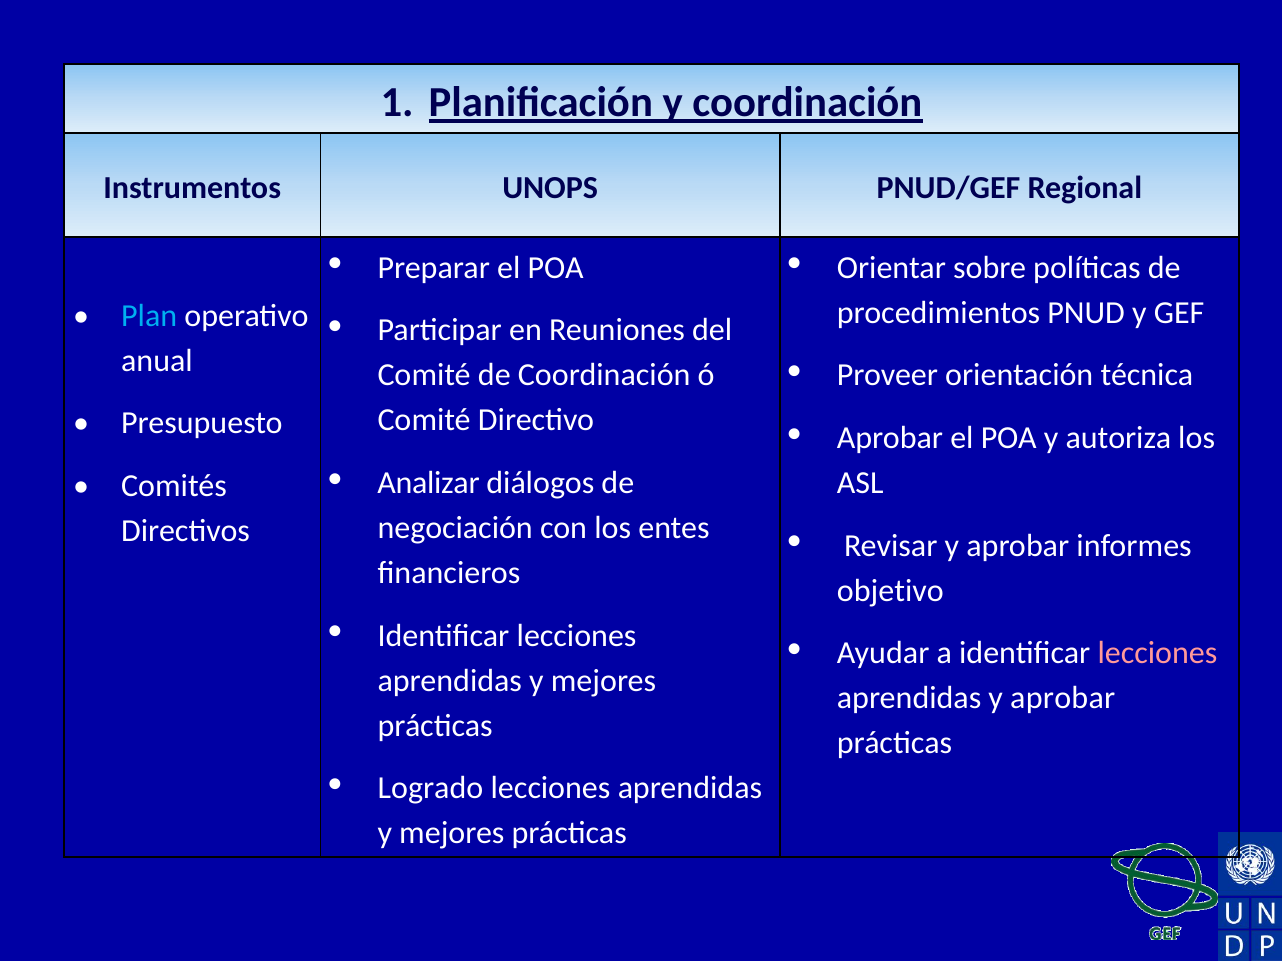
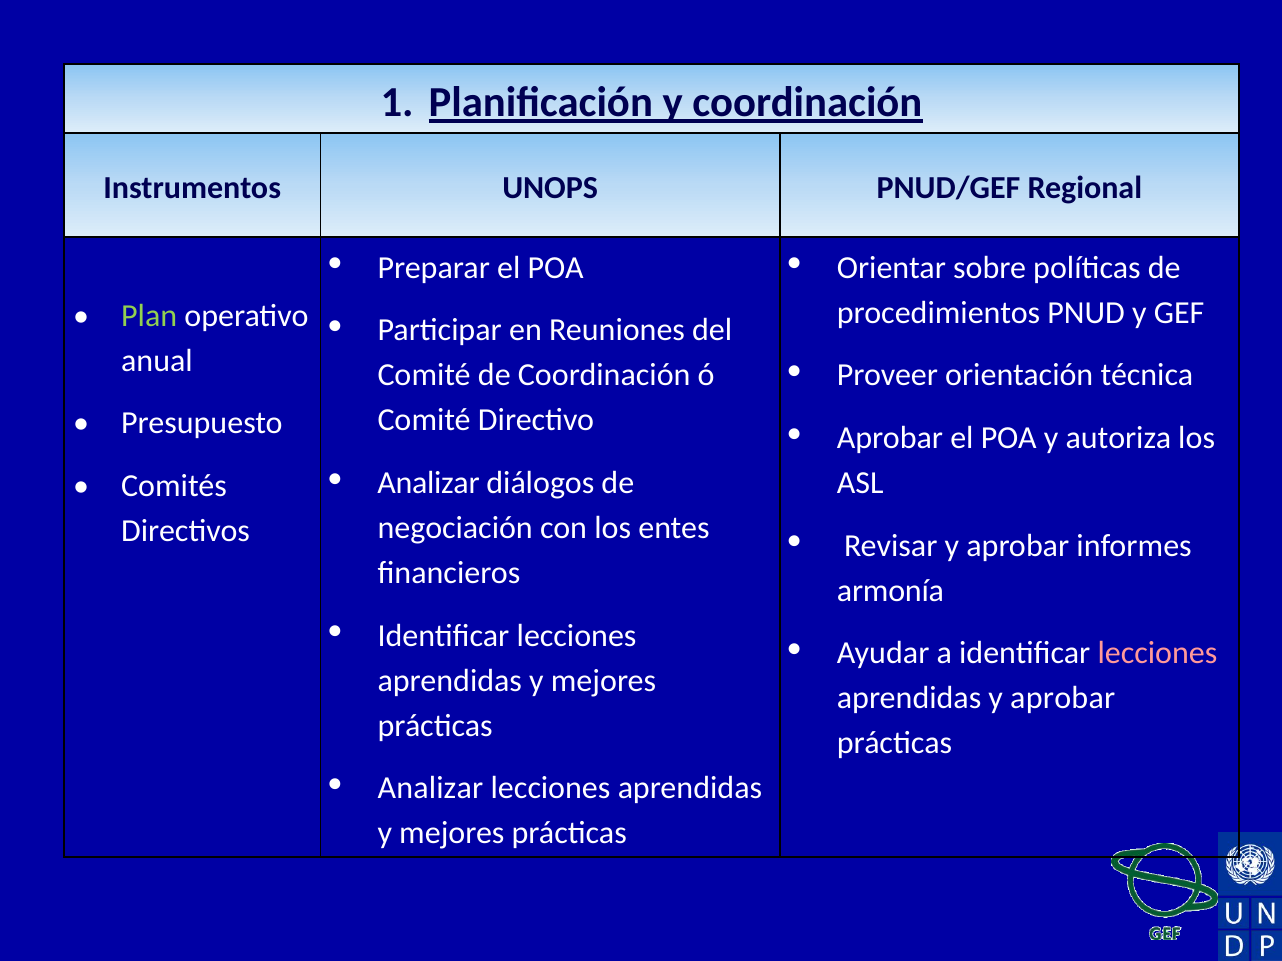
Plan colour: light blue -> light green (149, 316)
objetivo: objetivo -> armonía (890, 591)
Logrado: Logrado -> Analizar (430, 789)
